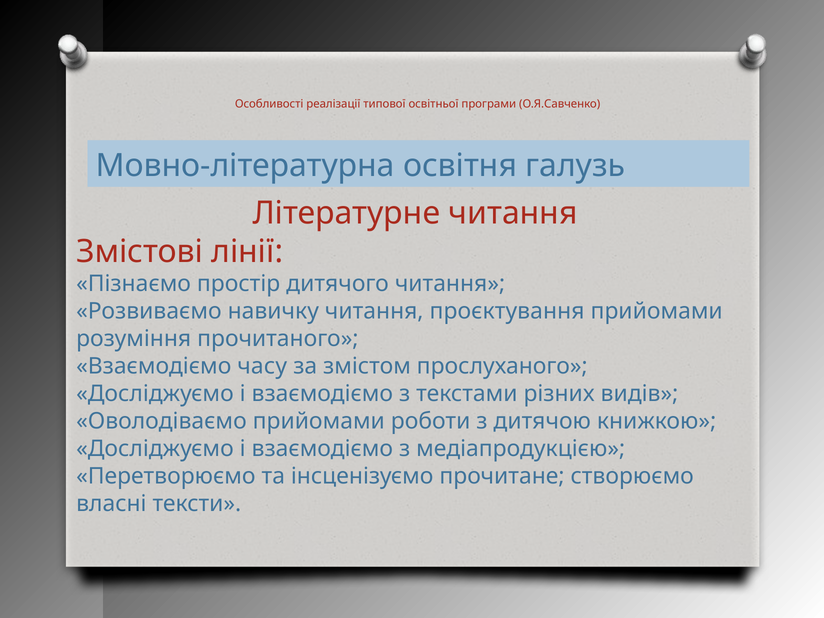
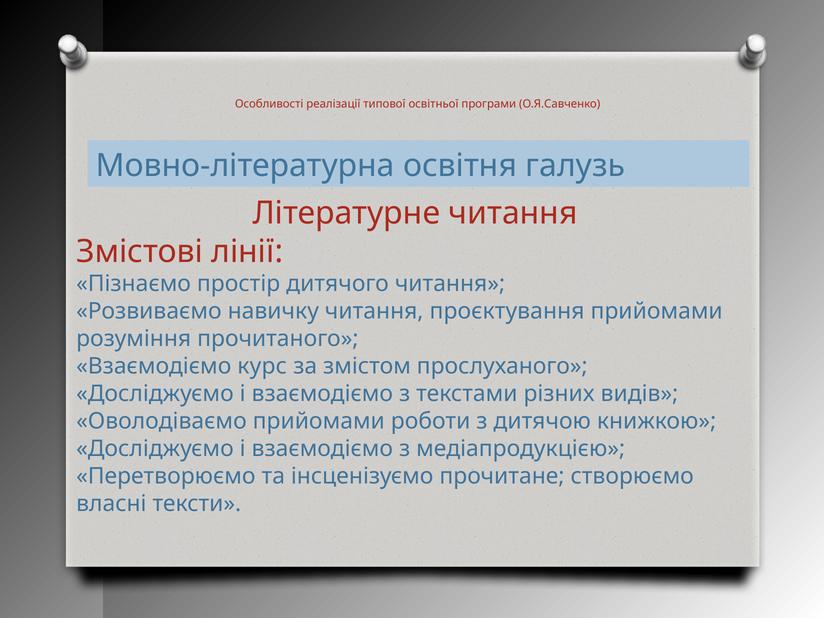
часу: часу -> курс (262, 366)
